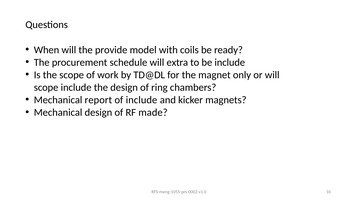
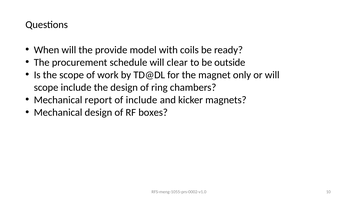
extra: extra -> clear (177, 62)
be include: include -> outside (230, 62)
made: made -> boxes (153, 113)
